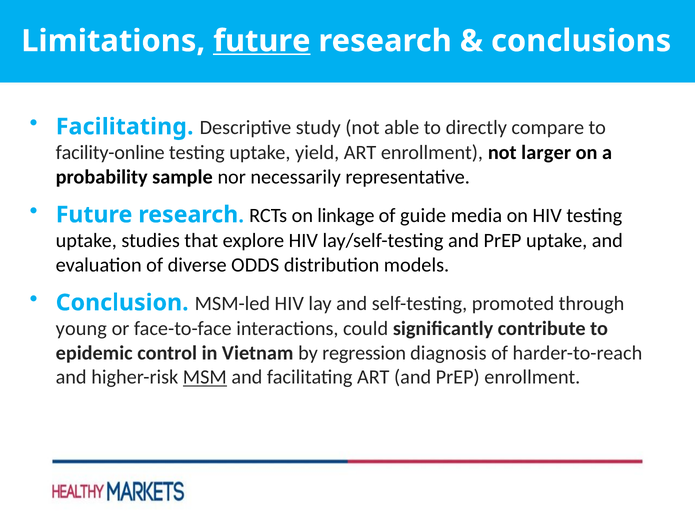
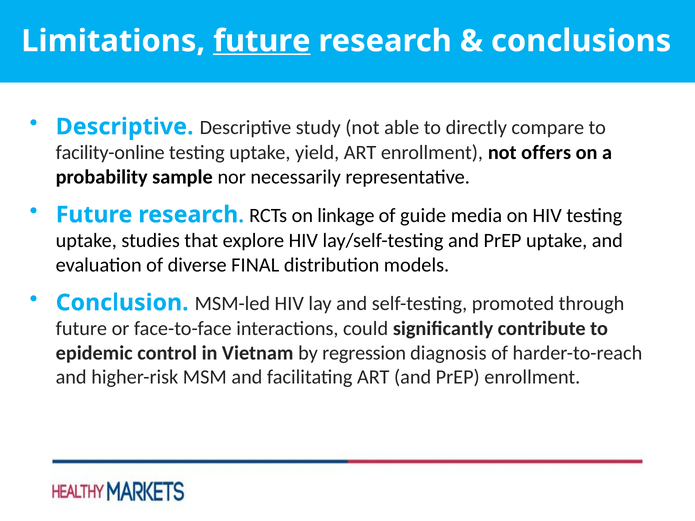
Facilitating: Facilitating -> Descriptive (125, 127)
larger: larger -> offers (546, 153)
ODDS: ODDS -> FINAL (255, 265)
young: young -> future (81, 329)
MSM underline: present -> none (205, 377)
